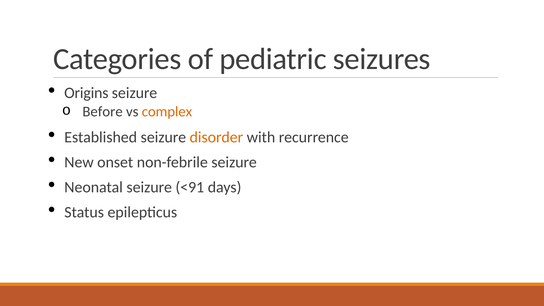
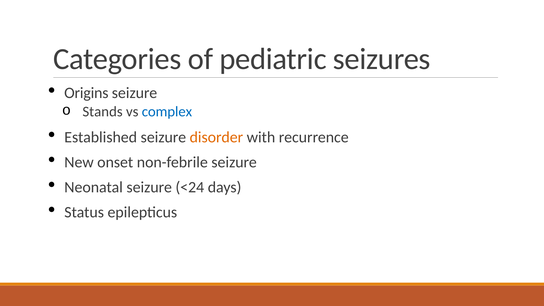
Before: Before -> Stands (103, 112)
complex colour: orange -> blue (167, 112)
<91: <91 -> <24 (190, 187)
